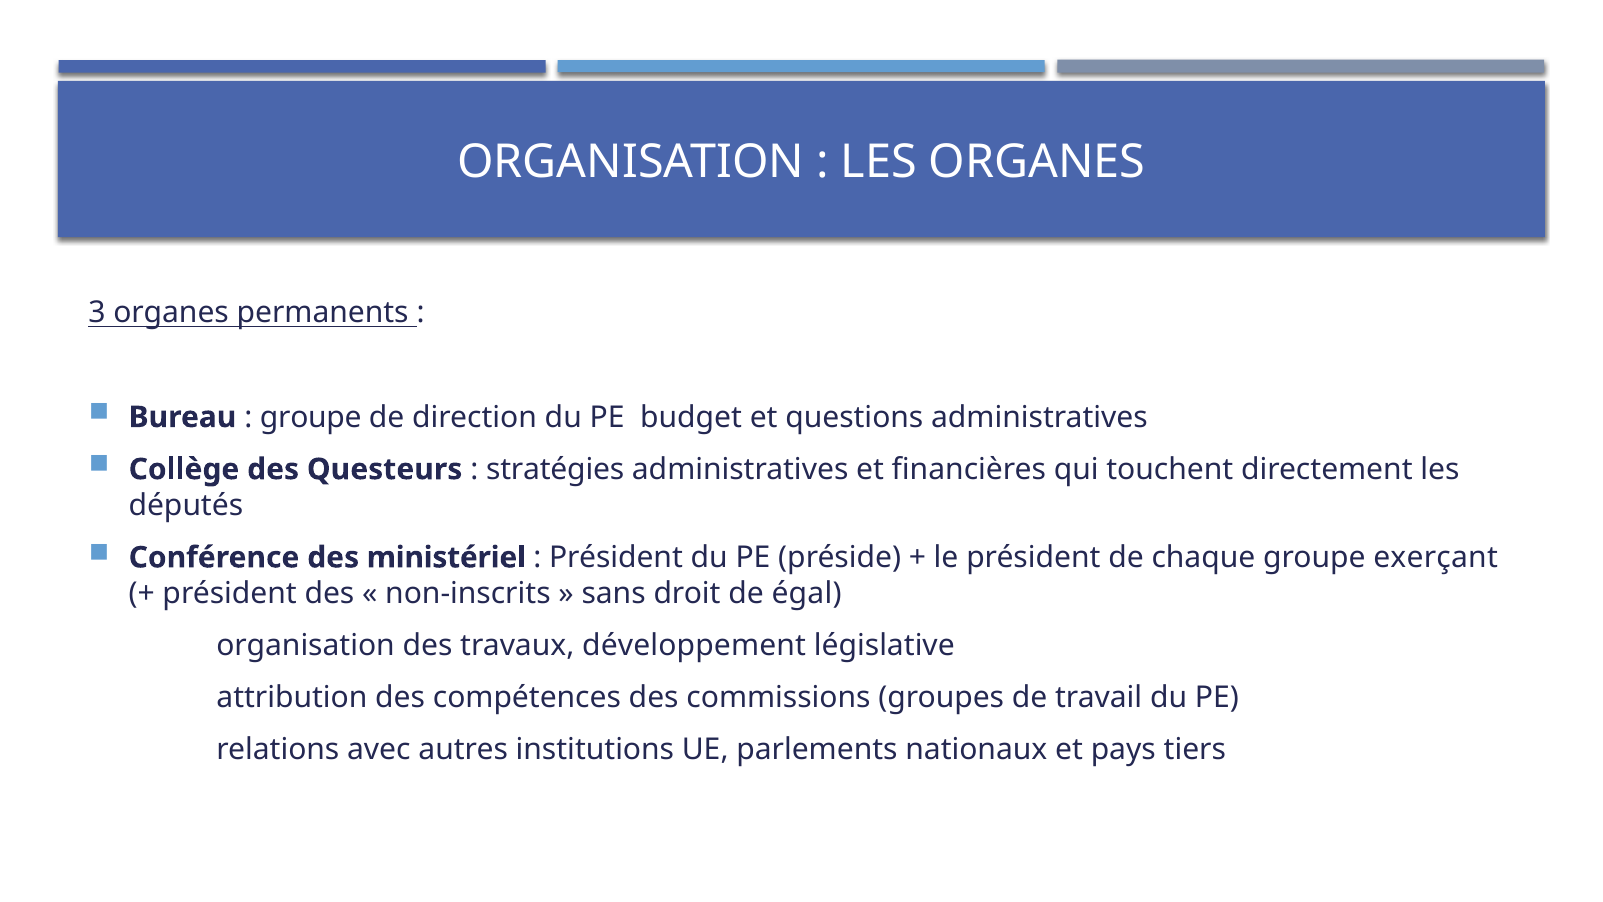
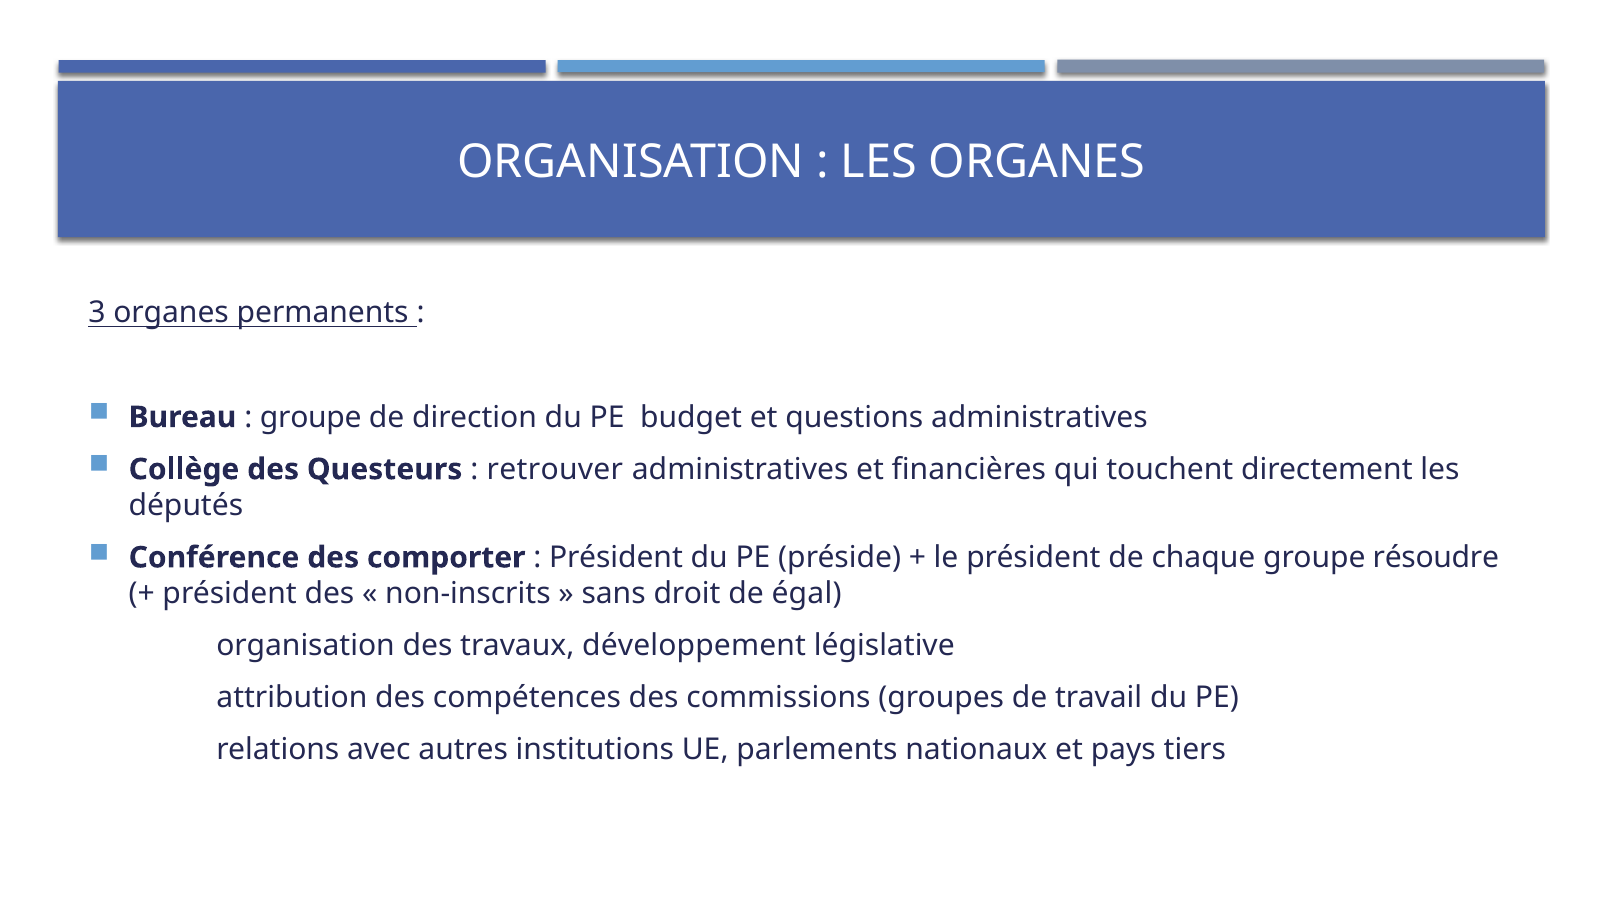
stratégies: stratégies -> retrouver (555, 469)
ministériel: ministériel -> comporter (446, 557)
exerçant: exerçant -> résoudre (1436, 557)
